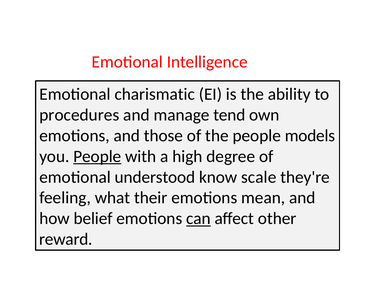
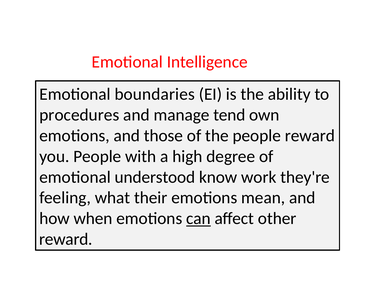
charismatic: charismatic -> boundaries (155, 94)
people models: models -> reward (310, 136)
People underline: present -> none (97, 156)
scale: scale -> work (259, 177)
belief: belief -> when (93, 218)
